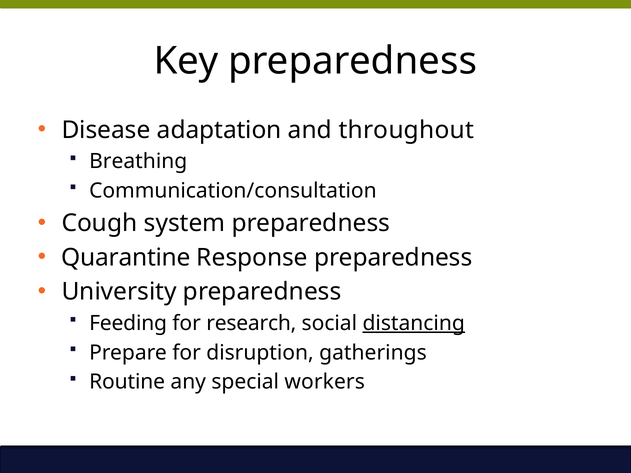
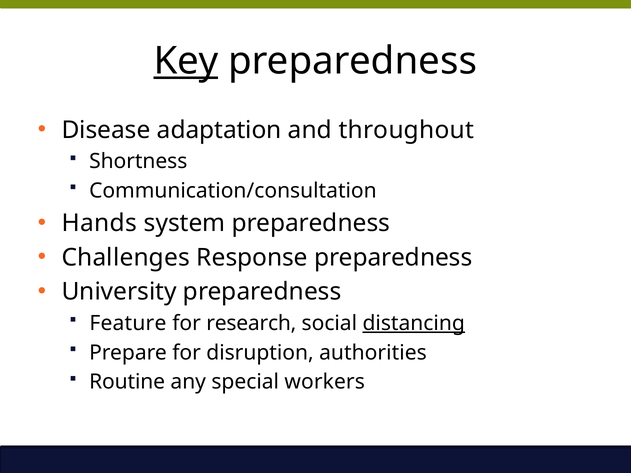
Key underline: none -> present (186, 61)
Breathing: Breathing -> Shortness (138, 161)
Cough: Cough -> Hands (99, 223)
Quarantine: Quarantine -> Challenges (126, 258)
Feeding: Feeding -> Feature (128, 323)
gatherings: gatherings -> authorities (373, 353)
